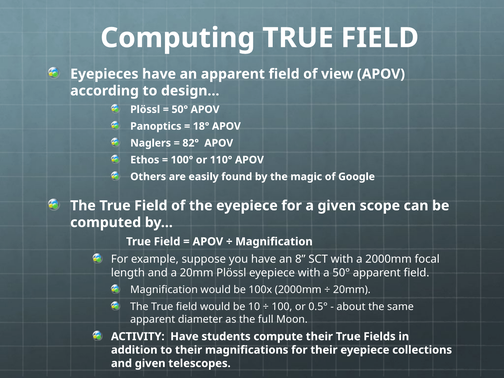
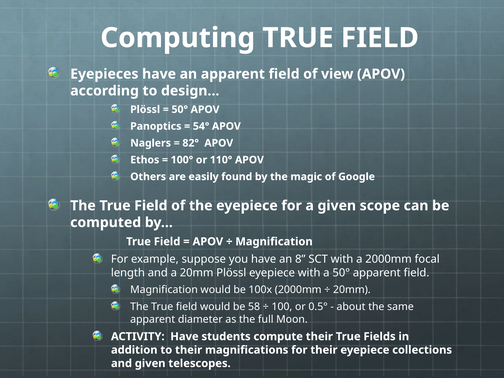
18°: 18° -> 54° (201, 126)
10: 10 -> 58 (254, 307)
